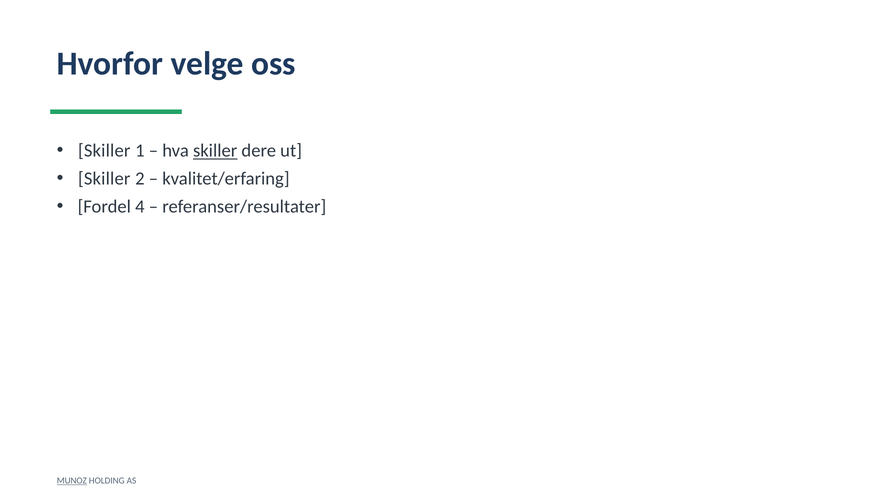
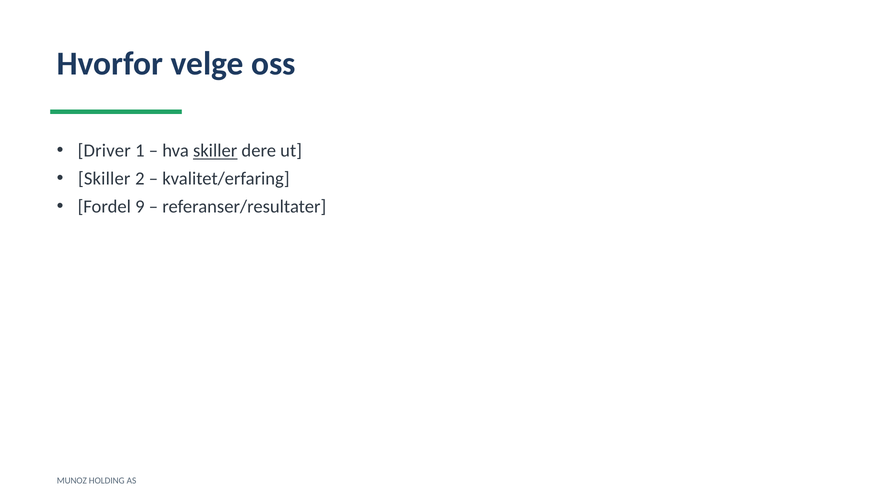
Skiller: Skiller -> Driver (104, 151)
4: 4 -> 9 (140, 207)
MUNOZ underline: present -> none (72, 481)
